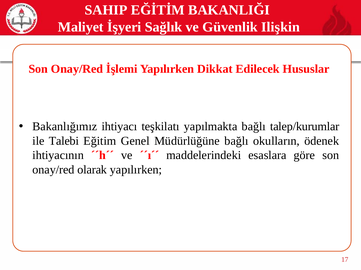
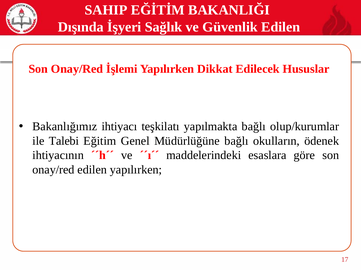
Maliyet: Maliyet -> Dışında (81, 27)
Güvenlik Ilişkin: Ilişkin -> Edilen (281, 27)
talep/kurumlar: talep/kurumlar -> olup/kurumlar (305, 127)
onay/red olarak: olarak -> edilen (92, 170)
